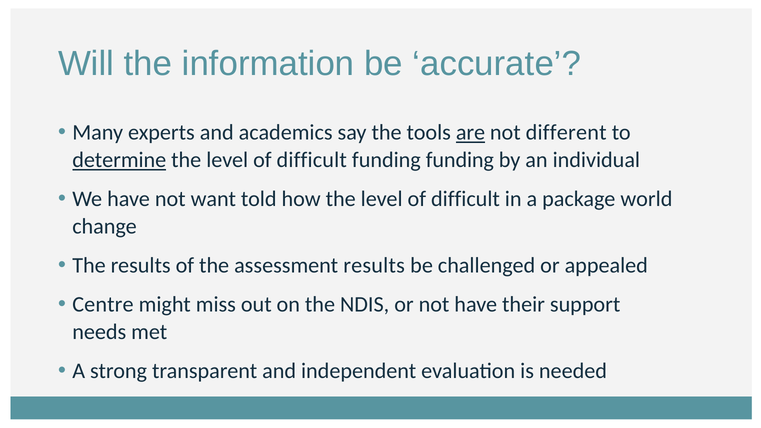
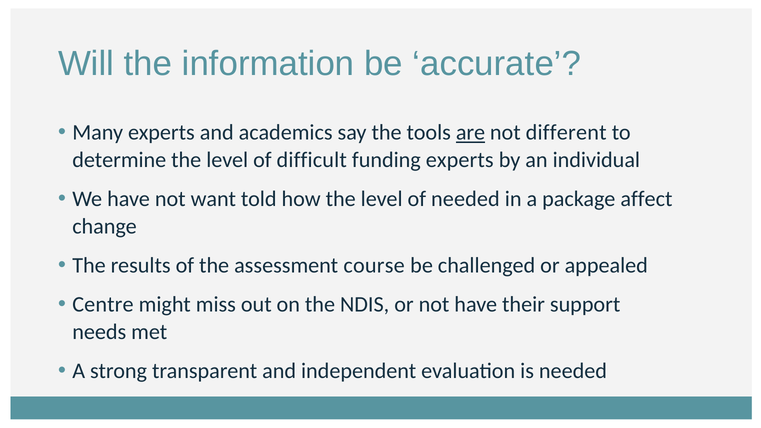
determine underline: present -> none (119, 160)
funding funding: funding -> experts (460, 160)
difficult: difficult -> needed (465, 199)
world: world -> affect (646, 199)
assessment results: results -> course (374, 266)
